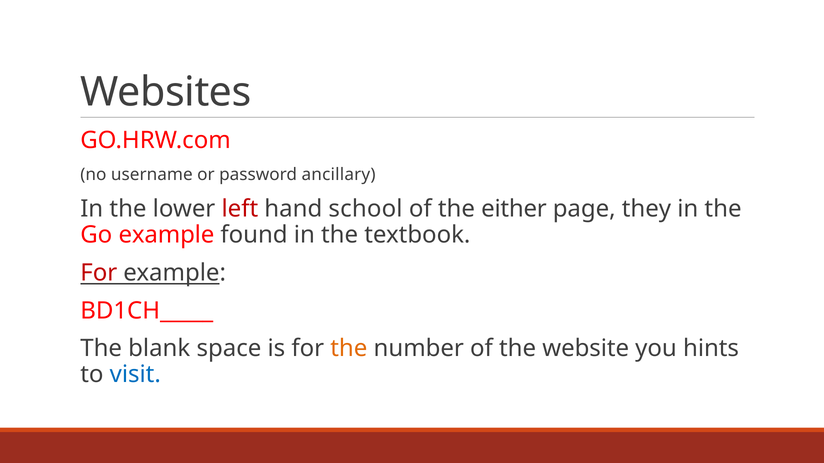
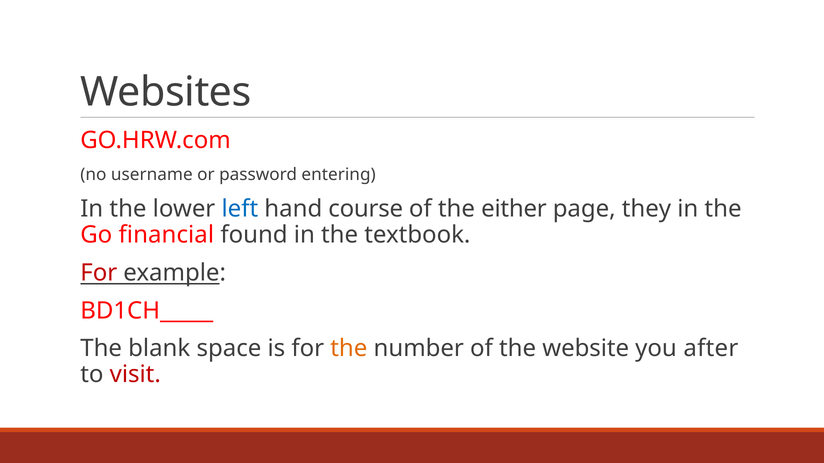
ancillary: ancillary -> entering (339, 175)
left colour: red -> blue (240, 209)
school: school -> course (366, 209)
Go example: example -> financial (166, 235)
hints: hints -> after (711, 349)
visit colour: blue -> red (135, 375)
